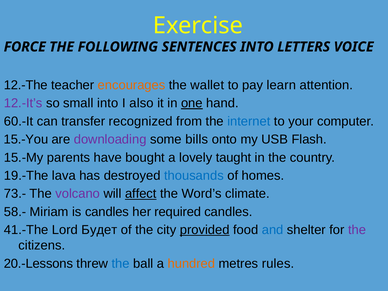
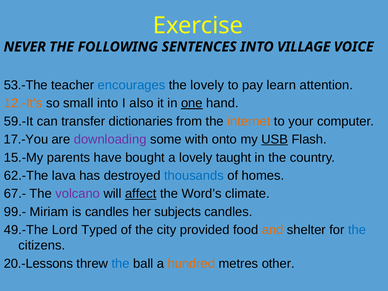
FORCE: FORCE -> NEVER (25, 47)
LETTERS: LETTERS -> VILLAGE (304, 47)
12.-The: 12.-The -> 53.-The (26, 85)
encourages colour: orange -> blue (132, 85)
the wallet: wallet -> lovely (207, 85)
12.-It’s colour: purple -> orange (23, 103)
60.-It: 60.-It -> 59.-It (19, 121)
recognized: recognized -> dictionaries (141, 121)
internet colour: blue -> orange (249, 121)
15.-You: 15.-You -> 17.-You (26, 139)
bills: bills -> with (197, 139)
USB underline: none -> present (275, 139)
19.-The: 19.-The -> 62.-The (26, 176)
73.-: 73.- -> 67.- (15, 194)
58.-: 58.- -> 99.- (15, 212)
required: required -> subjects (178, 212)
41.-The: 41.-The -> 49.-The (26, 230)
Будет: Будет -> Typed (99, 230)
provided underline: present -> none (205, 230)
and colour: blue -> orange (273, 230)
the colour: purple -> blue (357, 230)
rules: rules -> other (278, 264)
